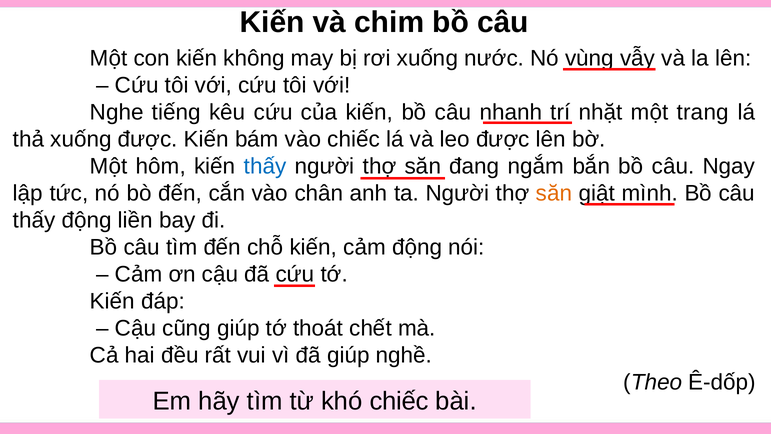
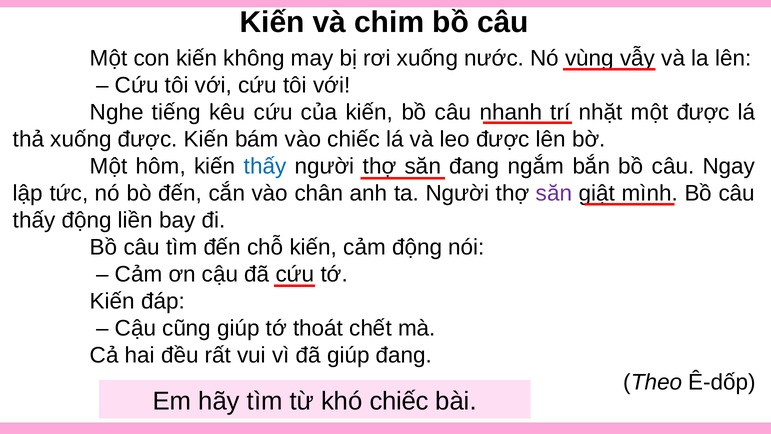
một trang: trang -> được (703, 112)
săn colour: orange -> purple (554, 193)
giúp nghề: nghề -> đang (404, 355)
